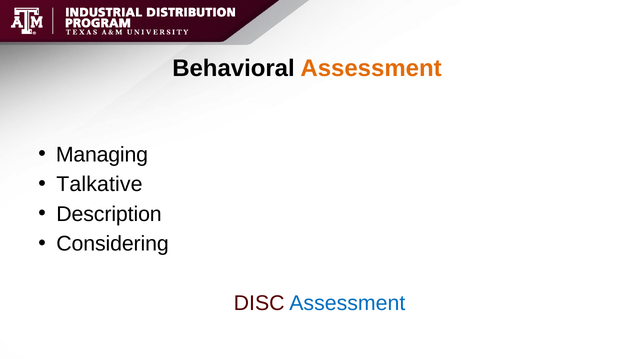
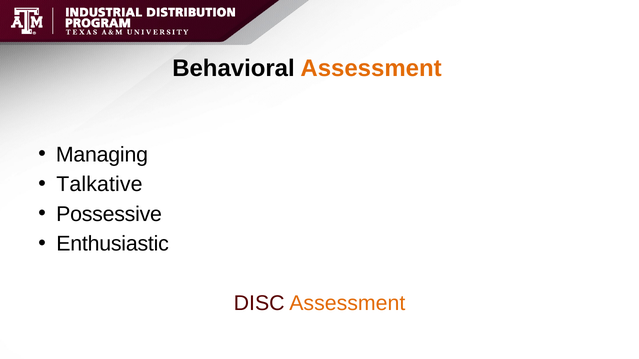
Description: Description -> Possessive (109, 214)
Considering: Considering -> Enthusiastic (113, 244)
Assessment colour: blue -> orange (347, 304)
